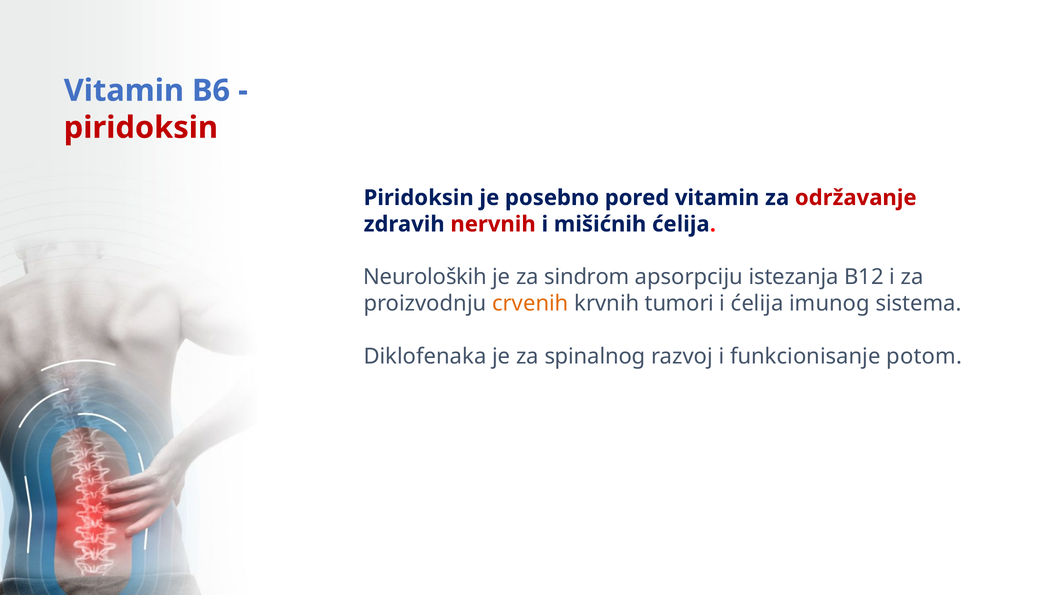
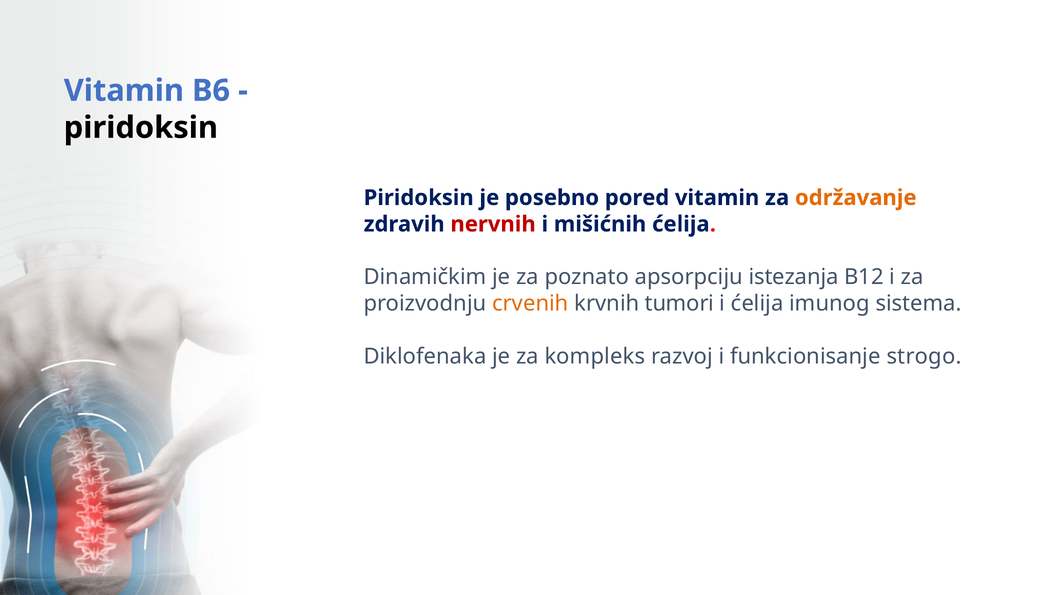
piridoksin colour: red -> black (141, 128)
održavanje colour: red -> orange (856, 198)
Neuroloških: Neuroloških -> Dinamičkim (425, 277)
sindrom: sindrom -> poznato (587, 277)
spinalnog: spinalnog -> kompleks (595, 357)
potom: potom -> strogo (924, 357)
